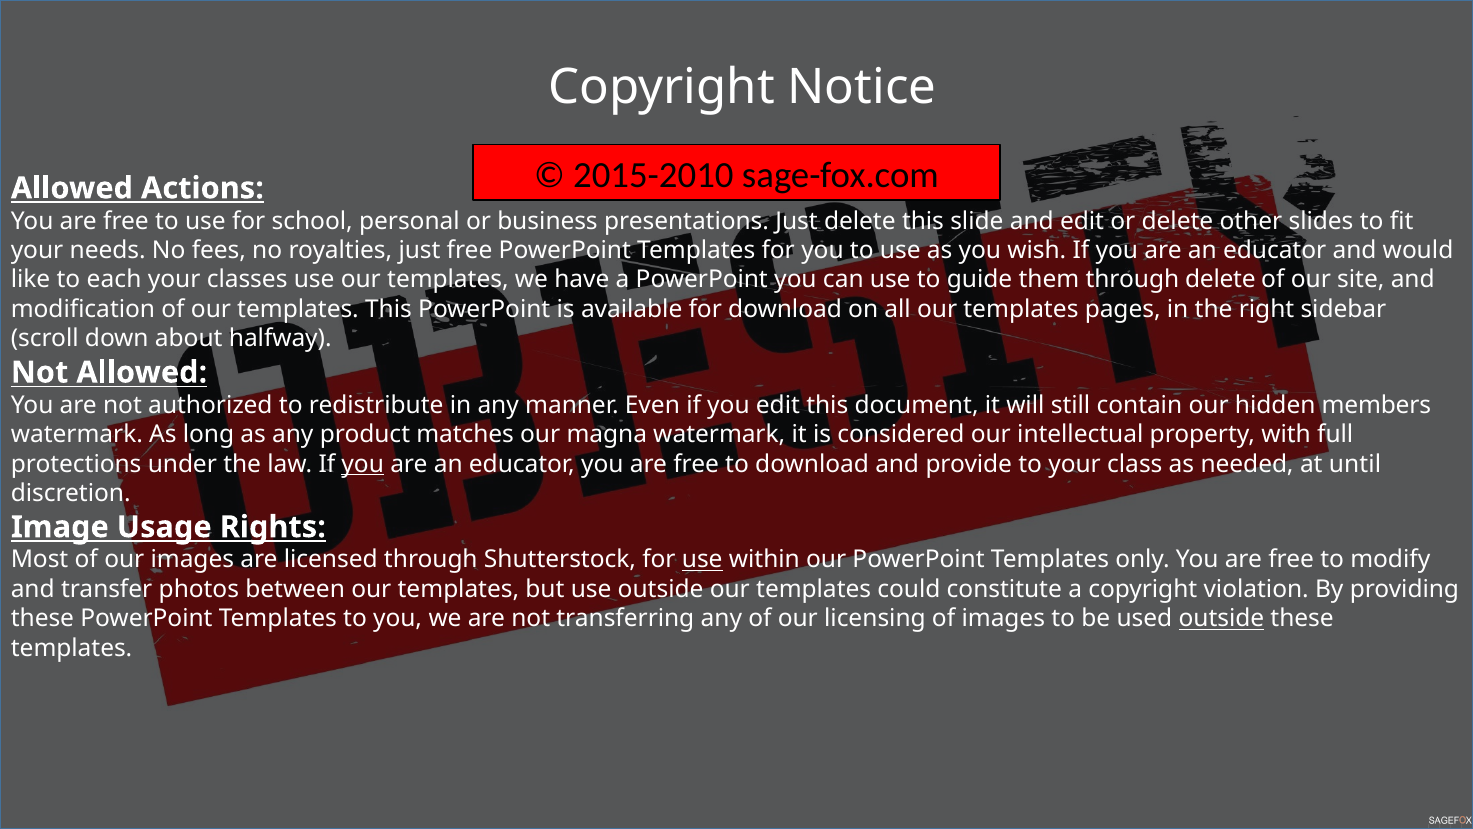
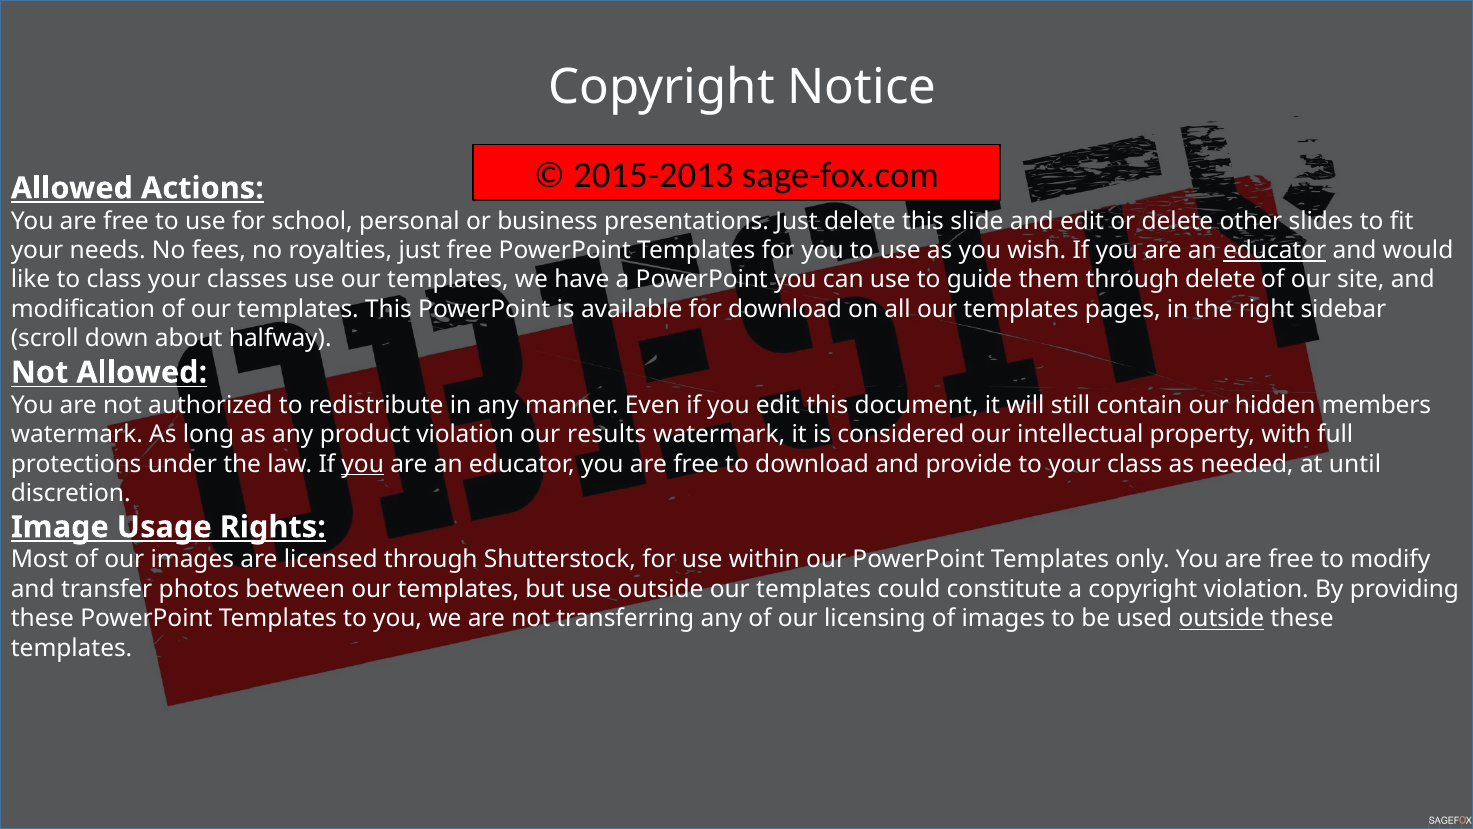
2015-2010: 2015-2010 -> 2015-2013 (653, 175)
educator underline: none -> present (1275, 250)
to each: each -> class (114, 280)
product matches: matches -> violation (465, 434)
magna: magna -> results (607, 434)
use underline: present -> none (702, 560)
